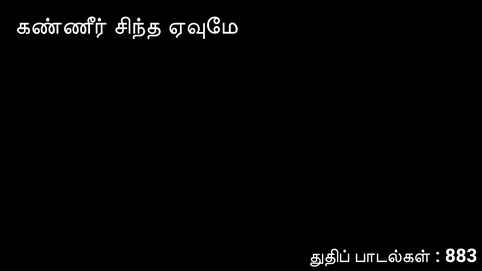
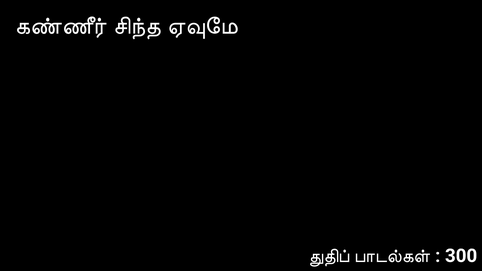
883: 883 -> 300 (461, 256)
